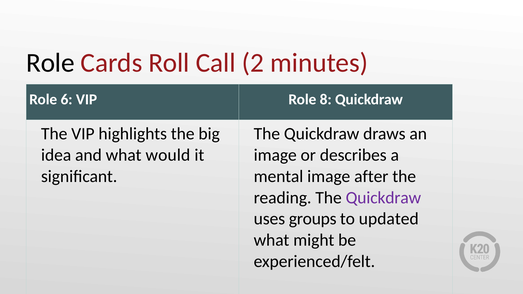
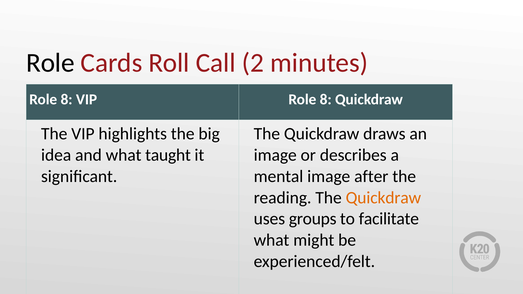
6: 6 -> 8 (67, 100)
would: would -> taught (168, 155)
Quickdraw colour: purple -> orange (383, 198)
updated: updated -> facilitate (389, 219)
